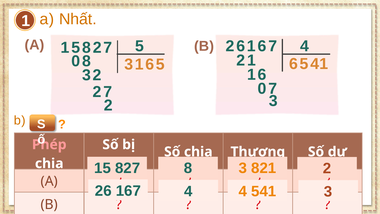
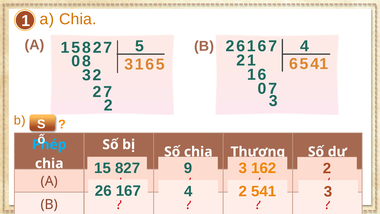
a Nhất: Nhất -> Chia (78, 19)
Phép colour: pink -> light blue (49, 144)
8: 8 -> 9 (188, 168)
821: 821 -> 162 (264, 168)
4: 4 -> 2 (243, 191)
